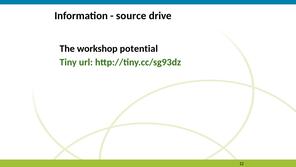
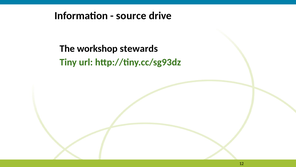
potential: potential -> stewards (139, 48)
